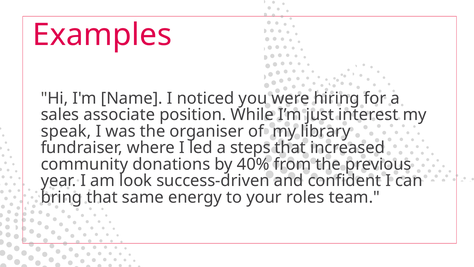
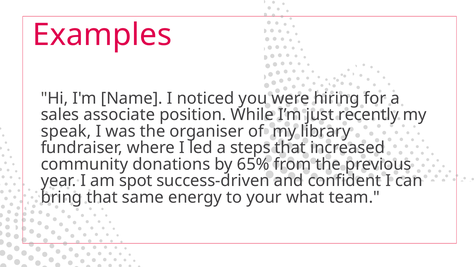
interest: interest -> recently (369, 115)
40%: 40% -> 65% (253, 164)
look: look -> spot (136, 180)
roles: roles -> what (305, 197)
